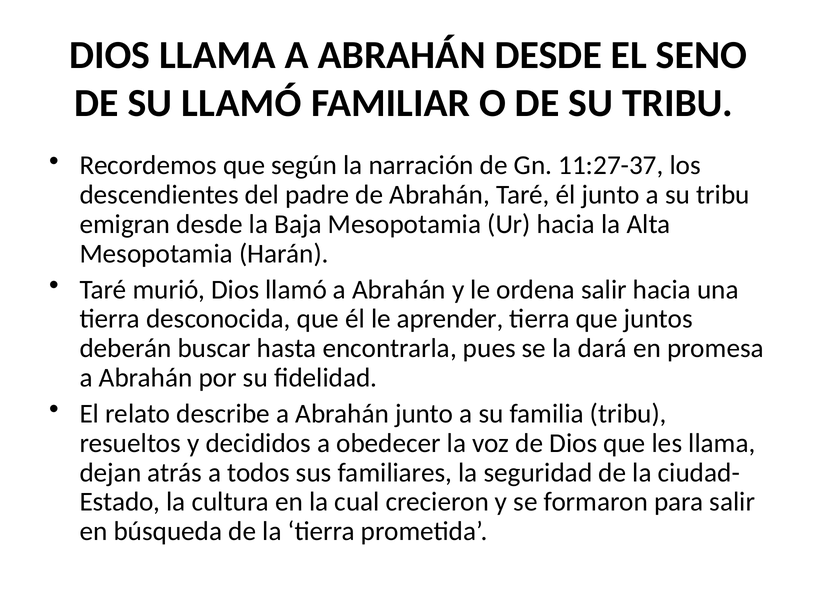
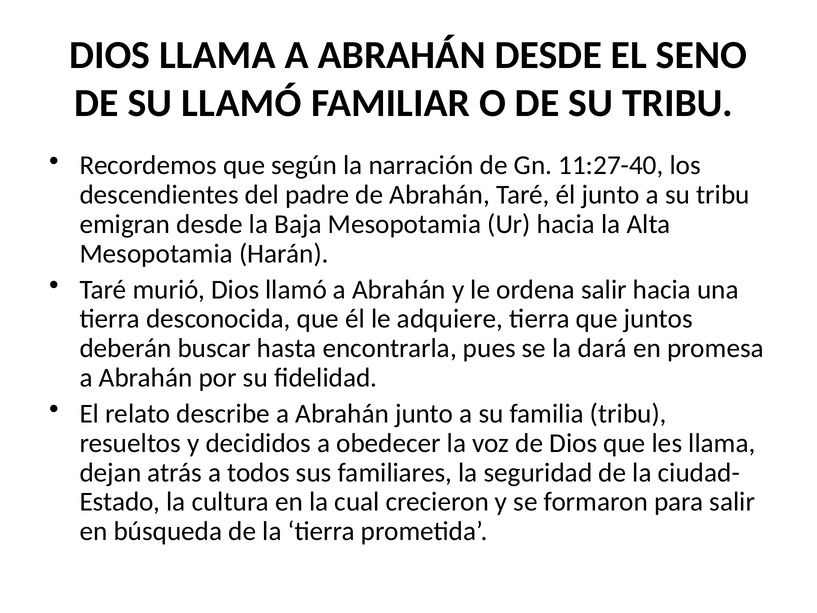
11:27-37: 11:27-37 -> 11:27-40 (611, 165)
aprender: aprender -> adquiere (450, 319)
